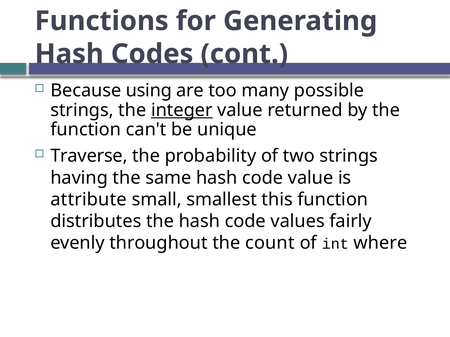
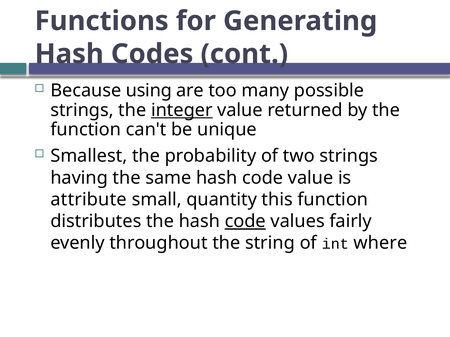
Traverse: Traverse -> Smallest (89, 156)
smallest: smallest -> quantity (222, 200)
code underline: none -> present (245, 222)
count: count -> string (270, 243)
